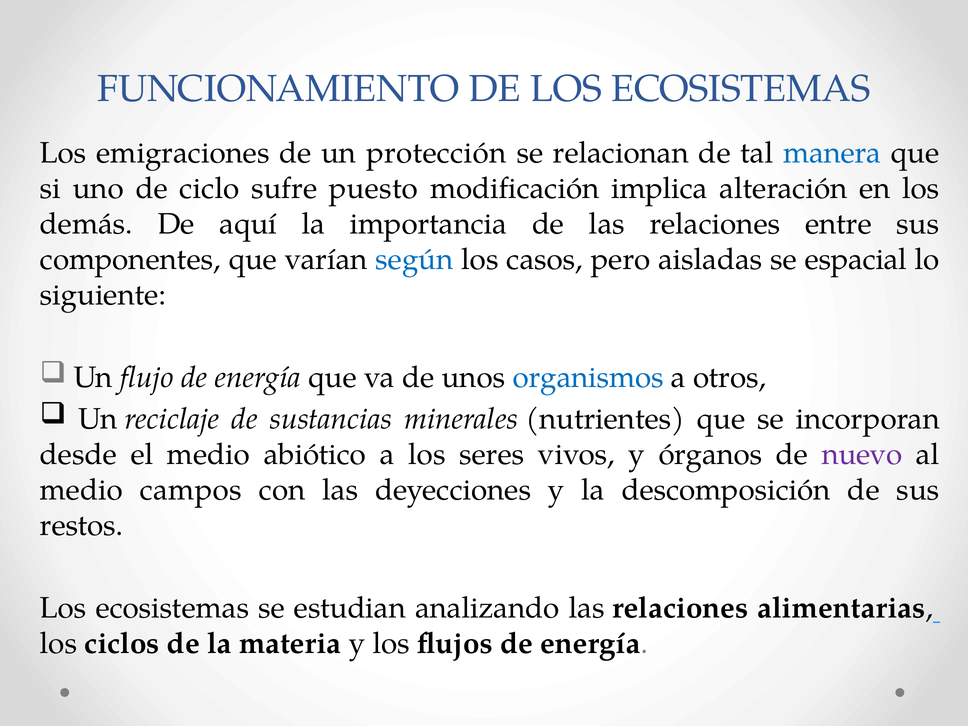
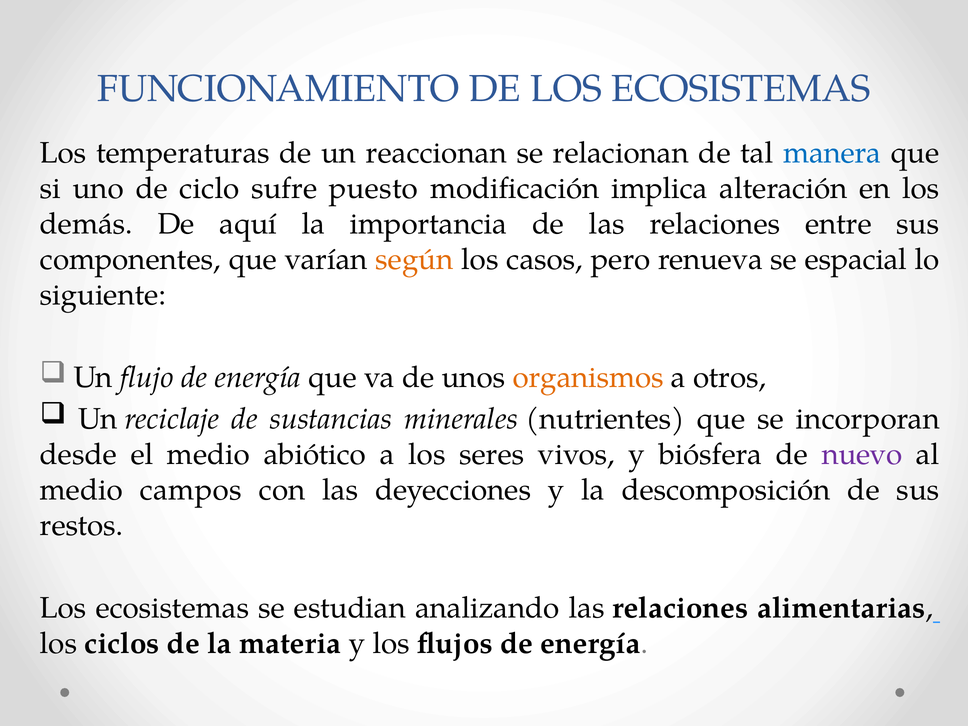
emigraciones: emigraciones -> temperaturas (183, 153)
protección: protección -> reaccionan (436, 153)
según colour: blue -> orange (414, 259)
aisladas: aisladas -> renueva (710, 259)
organismos colour: blue -> orange (588, 378)
órganos: órganos -> biósfera (710, 454)
